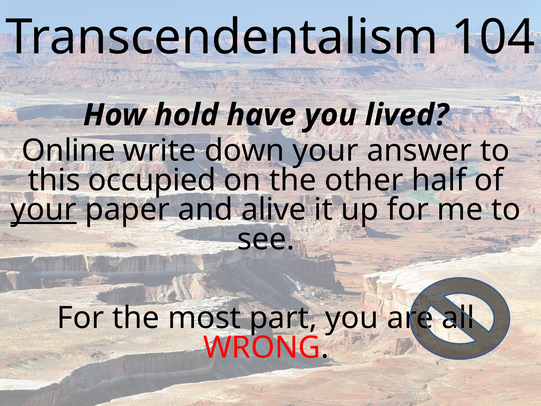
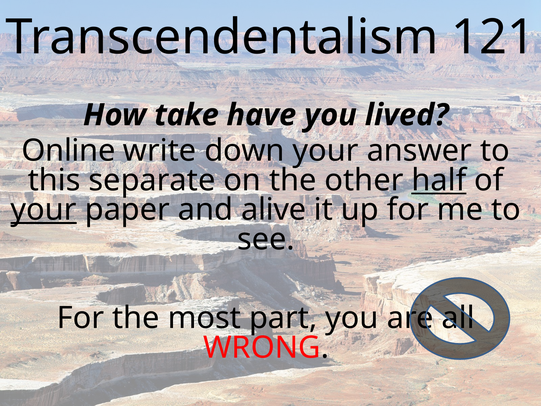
104: 104 -> 121 (493, 37)
hold: hold -> take (187, 115)
occupied: occupied -> separate (152, 180)
half underline: none -> present (439, 180)
